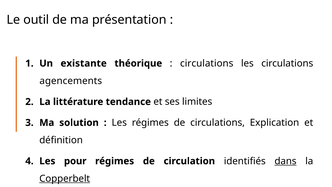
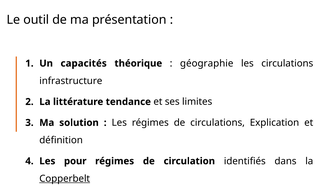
existante: existante -> capacités (84, 63)
circulations: circulations -> géographie (207, 63)
agencements: agencements -> infrastructure (71, 81)
dans underline: present -> none (286, 161)
